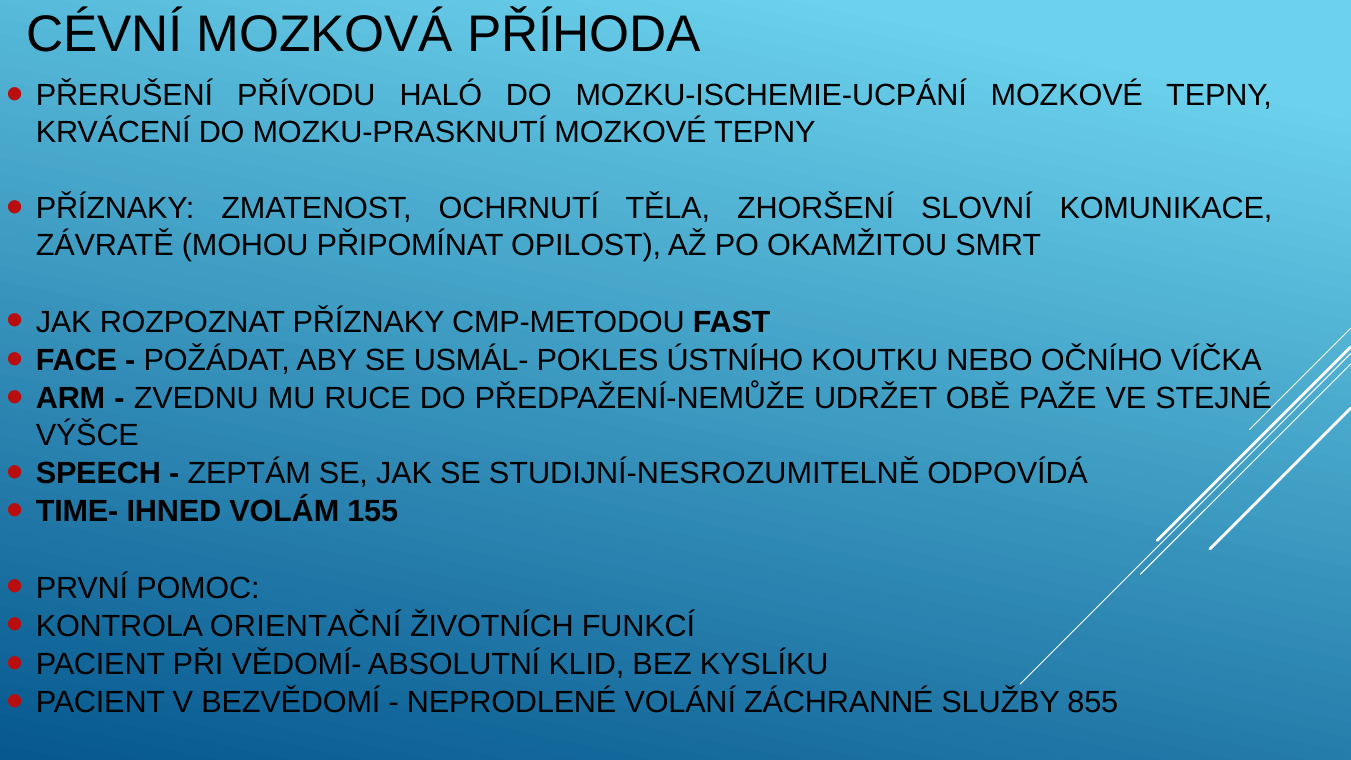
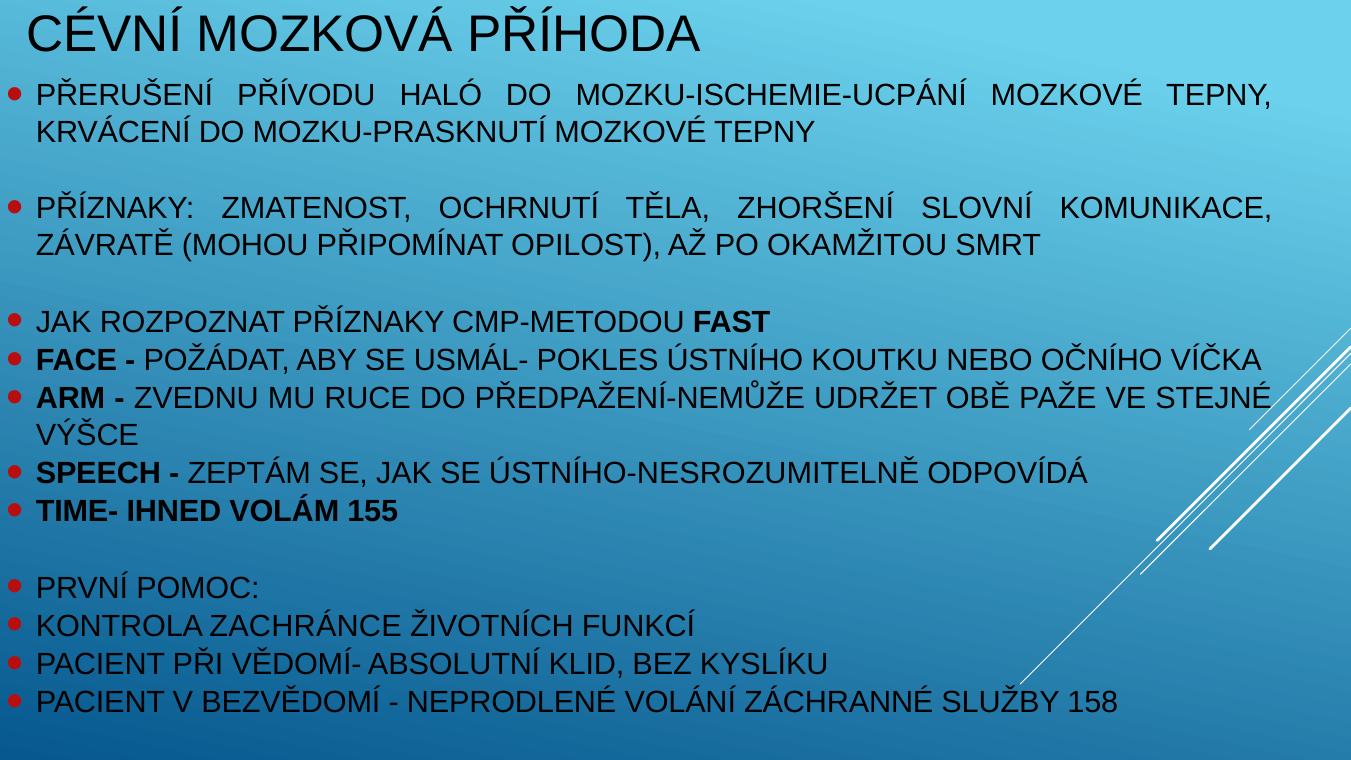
STUDIJNÍ-NESROZUMITELNĚ: STUDIJNÍ-NESROZUMITELNĚ -> ÚSTNÍHO-NESROZUMITELNĚ (704, 473)
ORIENTAČNÍ: ORIENTAČNÍ -> ZACHRÁNCE (306, 626)
855: 855 -> 158 (1093, 703)
